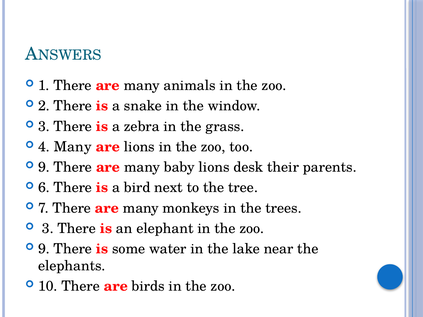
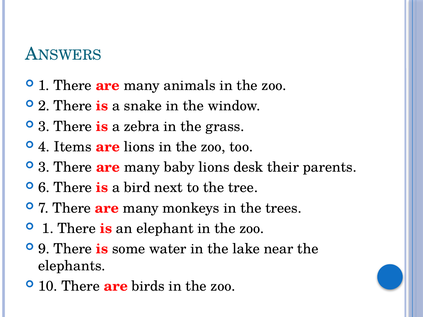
4 Many: Many -> Items (73, 147)
9: 9 -> 3 (44, 167)
3: 3 -> 1 (48, 229)
